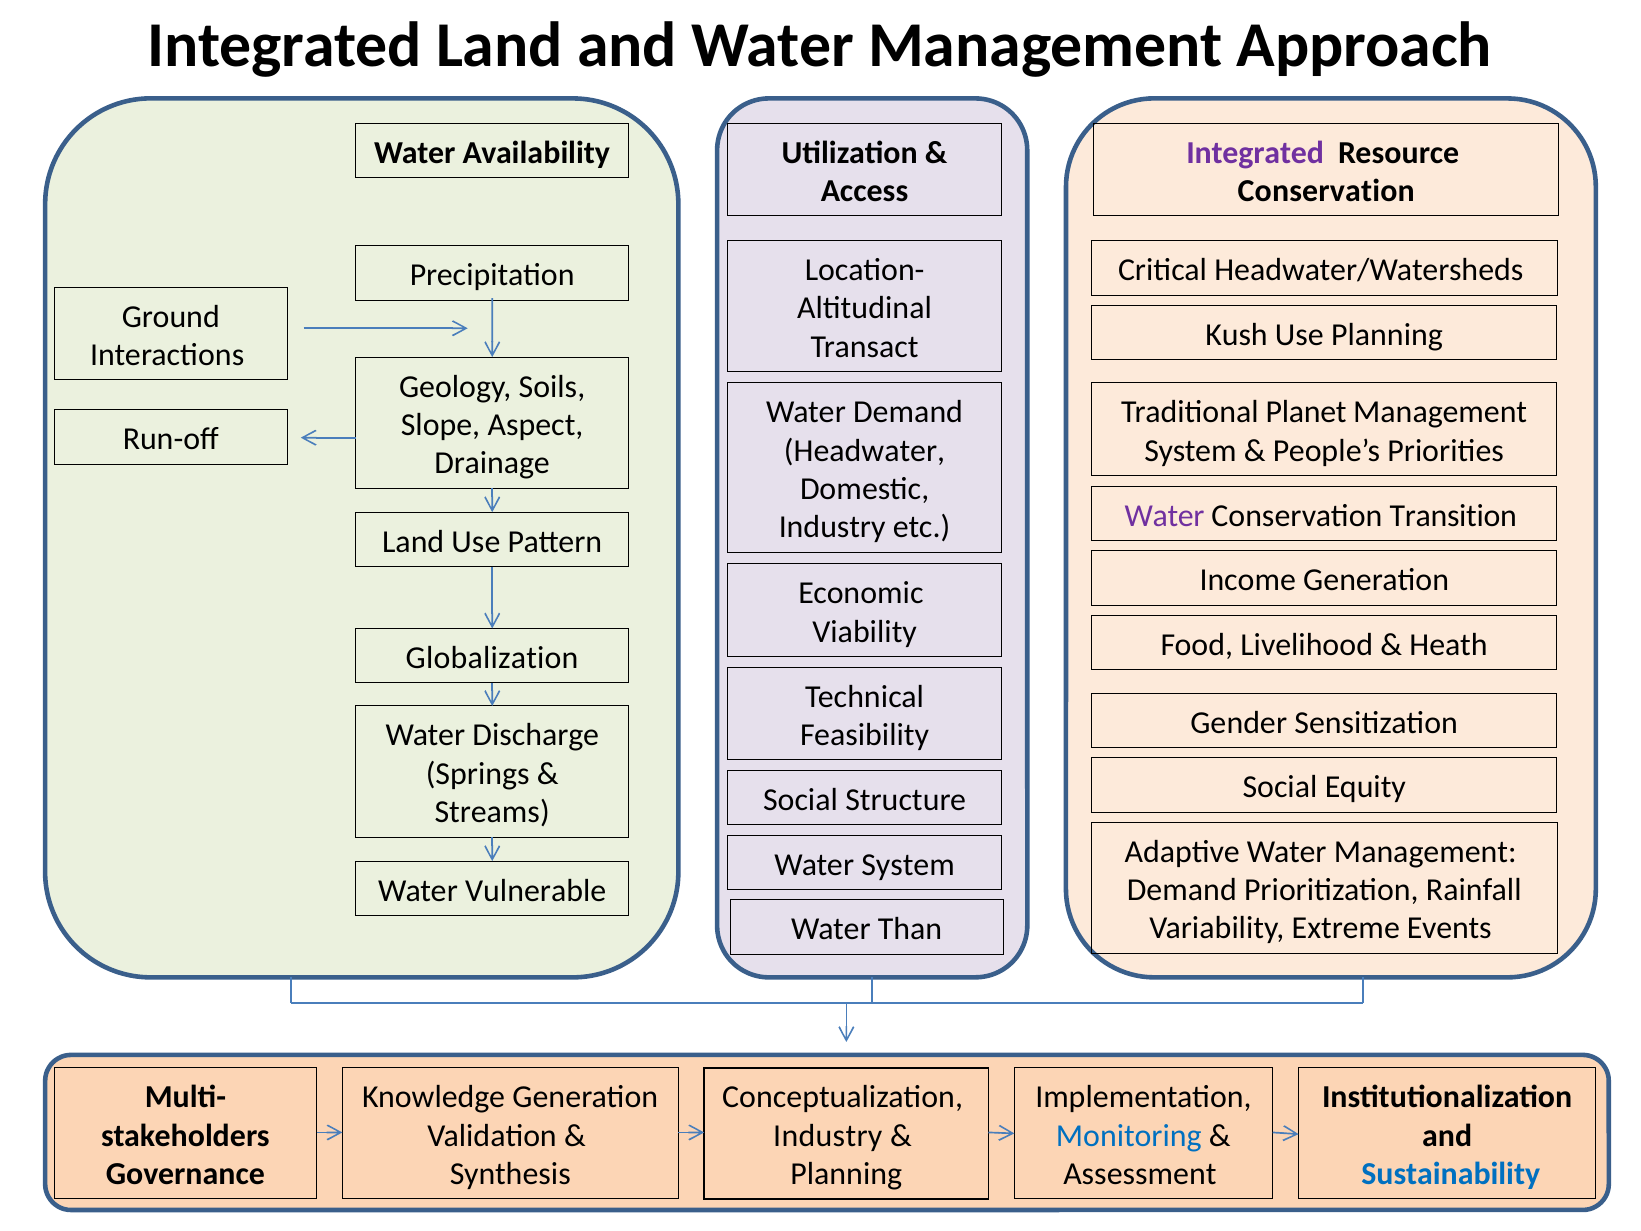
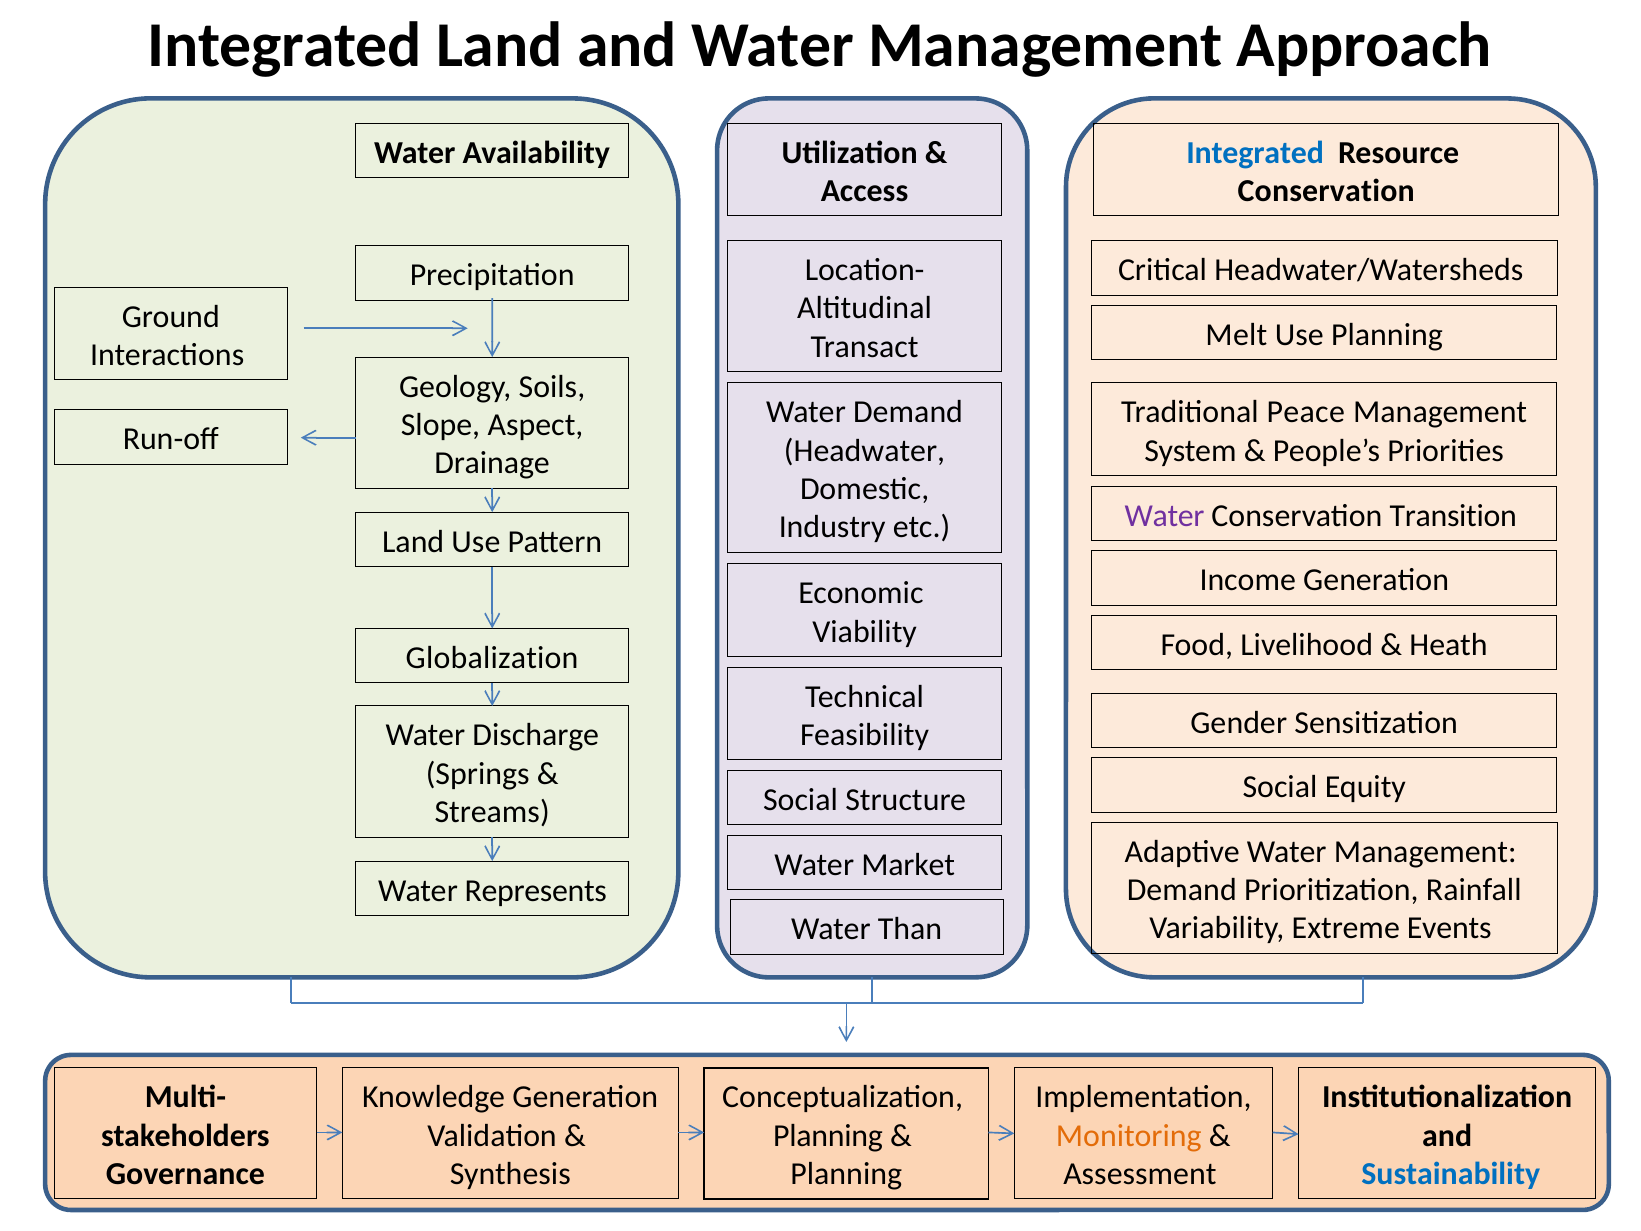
Integrated colour: purple -> blue (1255, 152)
Kush: Kush -> Melt (1236, 335)
Planet: Planet -> Peace (1306, 412)
Water System: System -> Market (908, 864)
Vulnerable: Vulnerable -> Represents (536, 890)
Industry: Industry -> Planning (828, 1135)
Monitoring colour: blue -> orange (1129, 1135)
